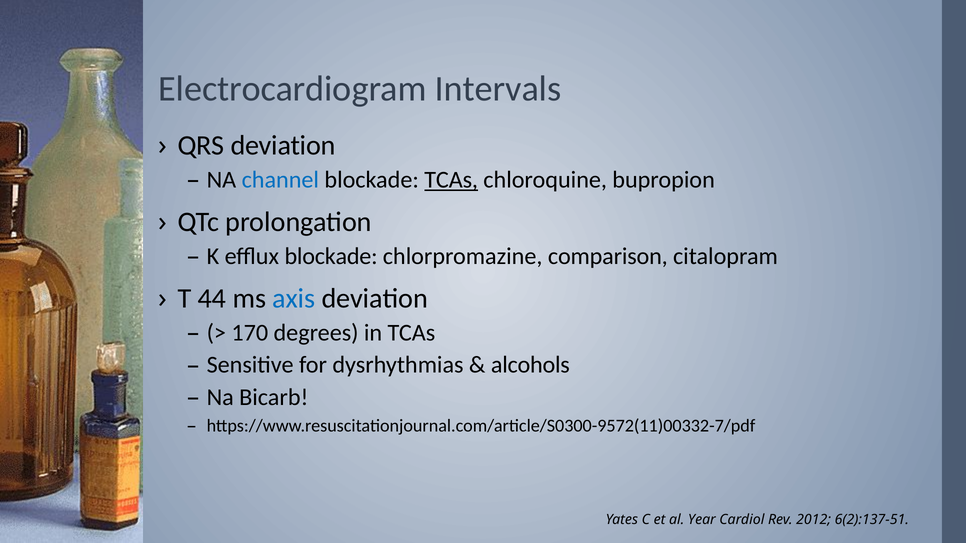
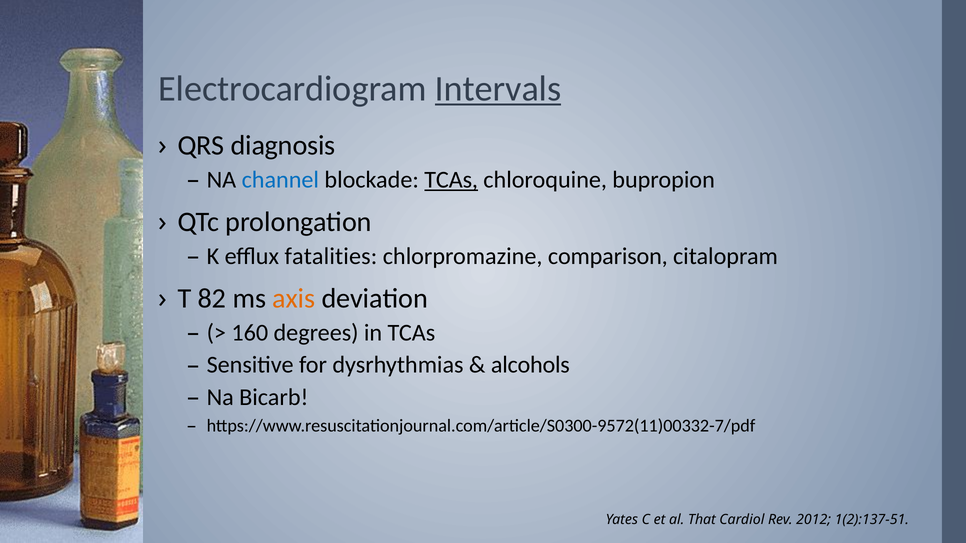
Intervals underline: none -> present (498, 89)
QRS deviation: deviation -> diagnosis (283, 146)
efflux blockade: blockade -> fatalities (331, 257)
44: 44 -> 82 (212, 299)
axis colour: blue -> orange (294, 299)
170: 170 -> 160 (250, 333)
Year: Year -> That (702, 520)
6(2):137-51: 6(2):137-51 -> 1(2):137-51 (872, 520)
